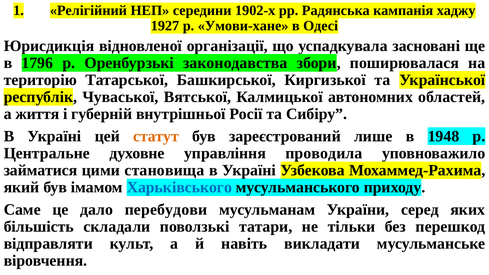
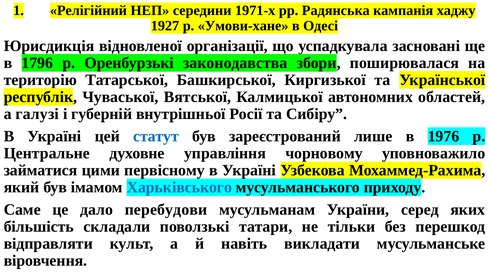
1902-х: 1902-х -> 1971-х (255, 11)
життя: життя -> галузі (37, 114)
статут colour: orange -> blue (156, 136)
1948: 1948 -> 1976 (444, 136)
проводила: проводила -> чорновому (324, 153)
становища: становища -> первісному (165, 170)
